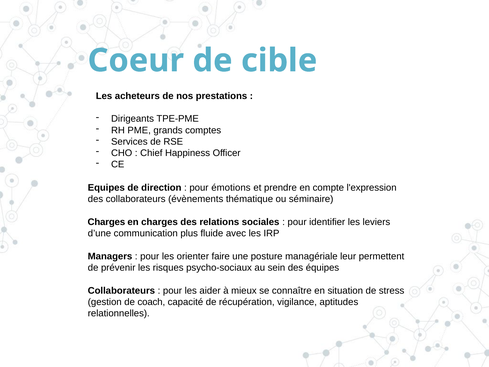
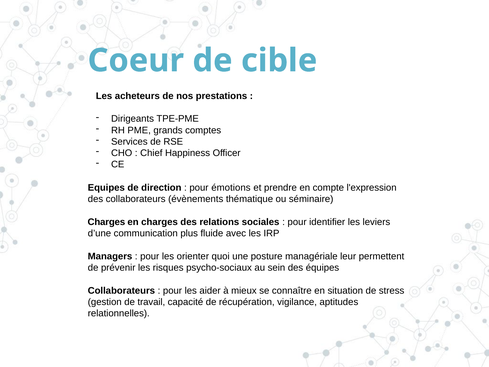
faire: faire -> quoi (221, 256)
coach: coach -> travail (151, 302)
